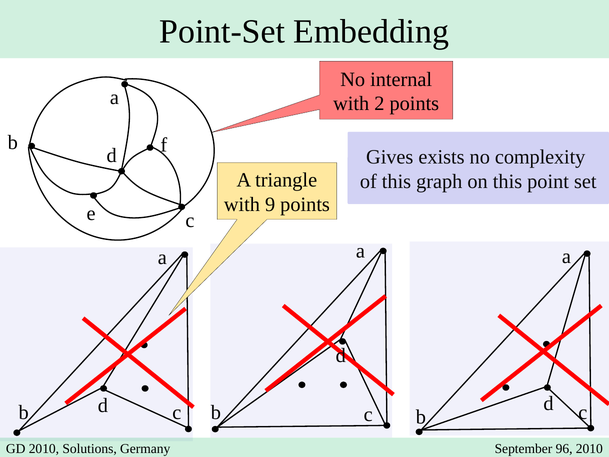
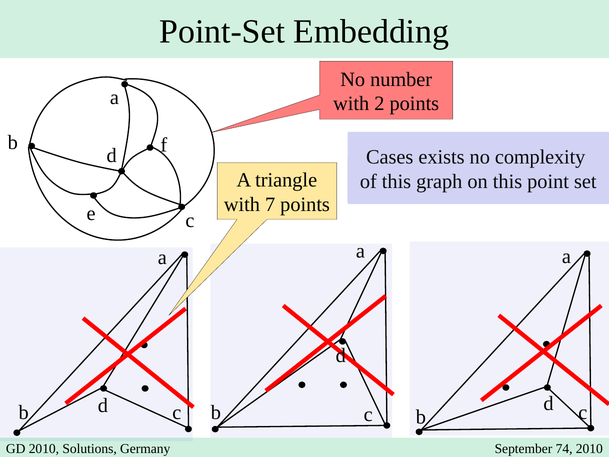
internal: internal -> number (401, 79)
Gives: Gives -> Cases (390, 157)
9: 9 -> 7 (270, 204)
96: 96 -> 74 (564, 449)
